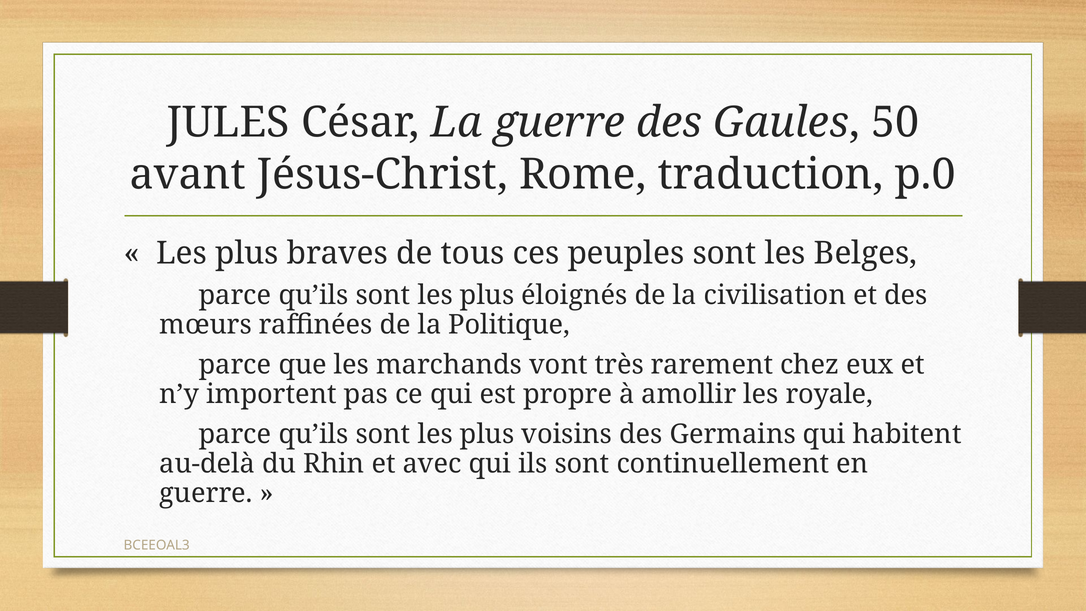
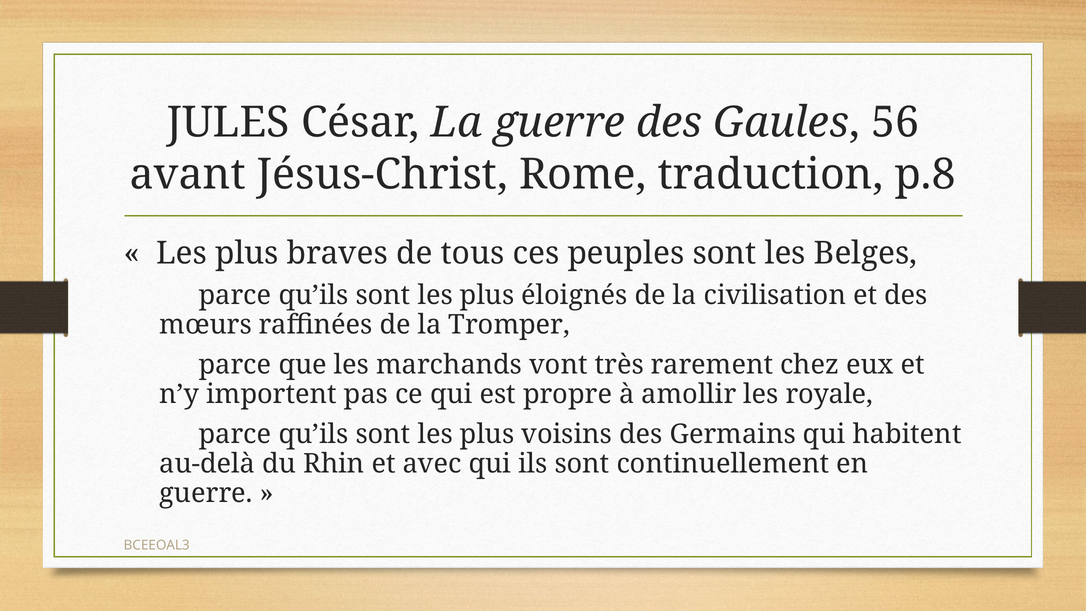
50: 50 -> 56 (895, 123)
p.0: p.0 -> p.8 (925, 174)
Politique: Politique -> Tromper (509, 325)
